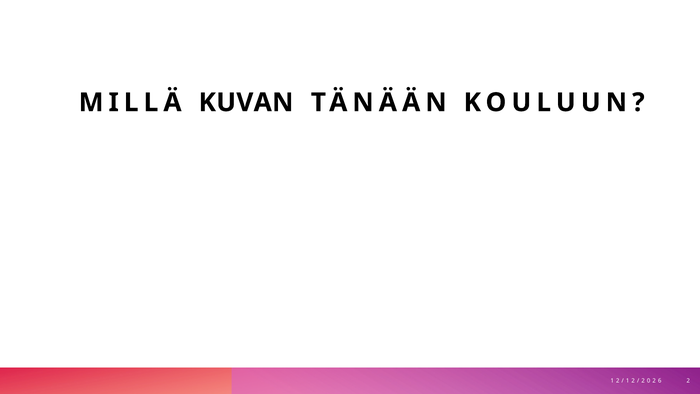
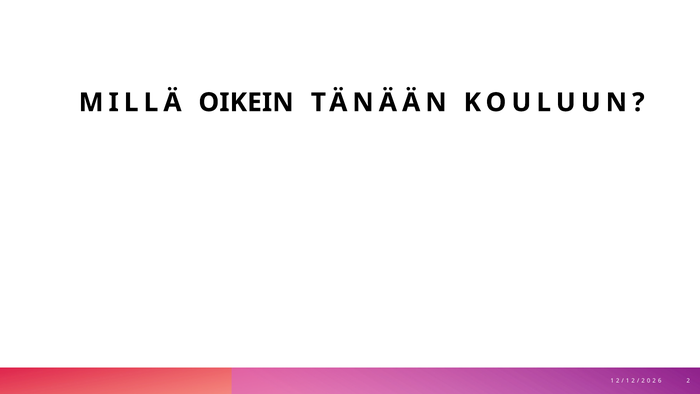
KUVAN: KUVAN -> OIKEIN (246, 102)
